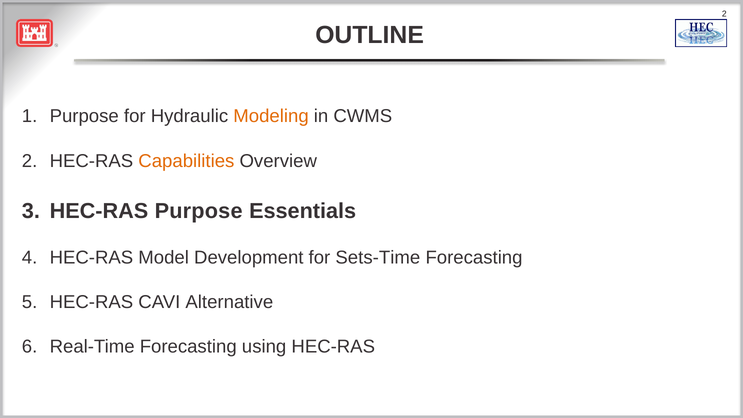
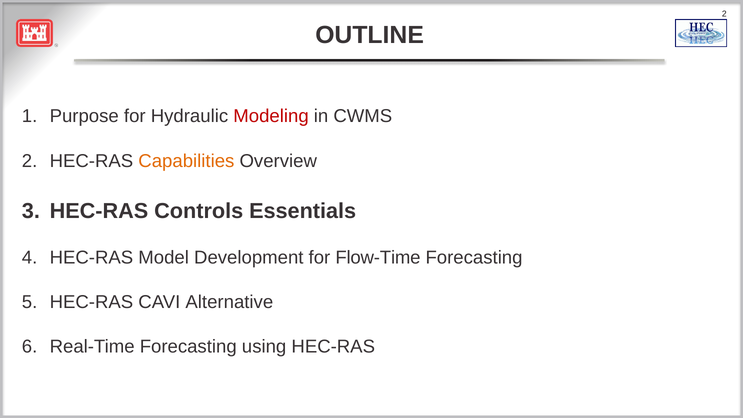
Modeling colour: orange -> red (271, 116)
HEC-RAS Purpose: Purpose -> Controls (199, 211)
Sets-Time: Sets-Time -> Flow-Time (378, 257)
